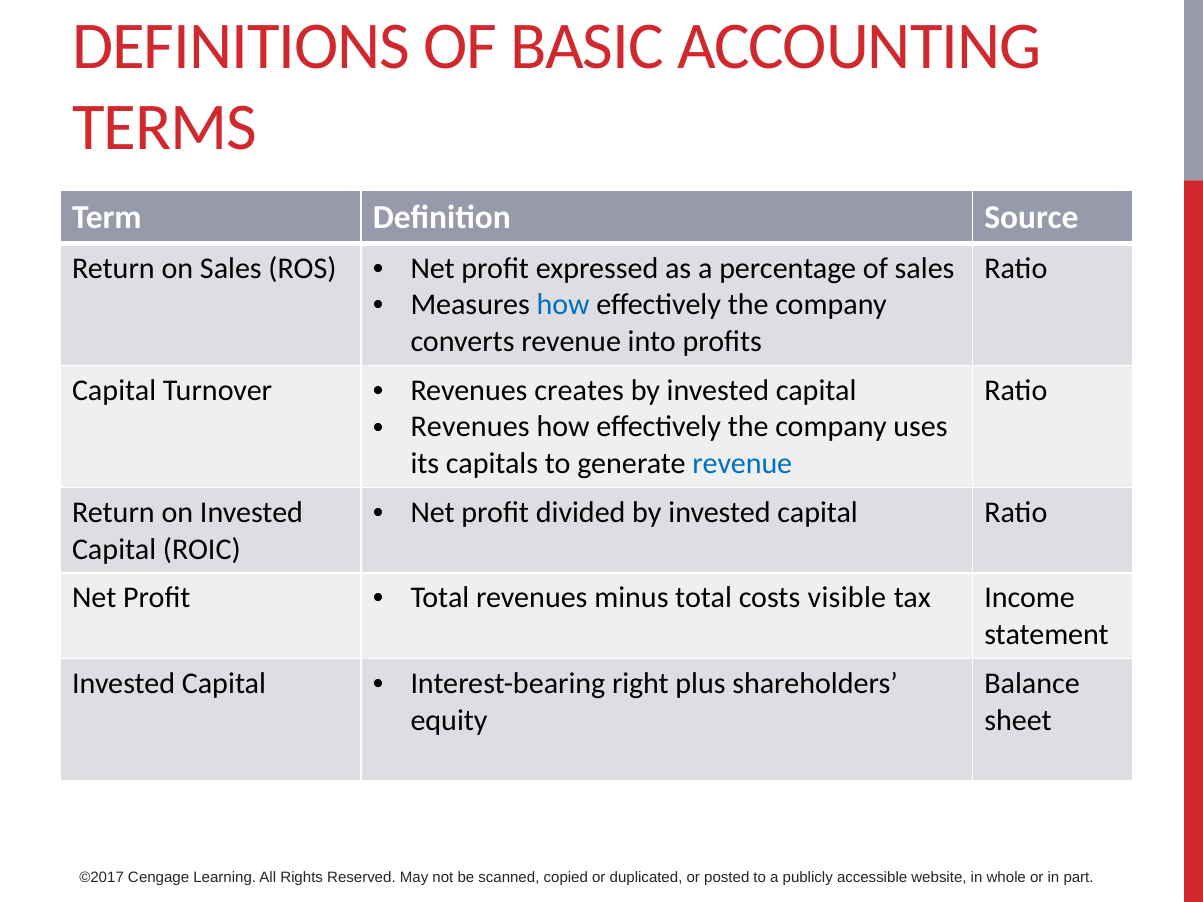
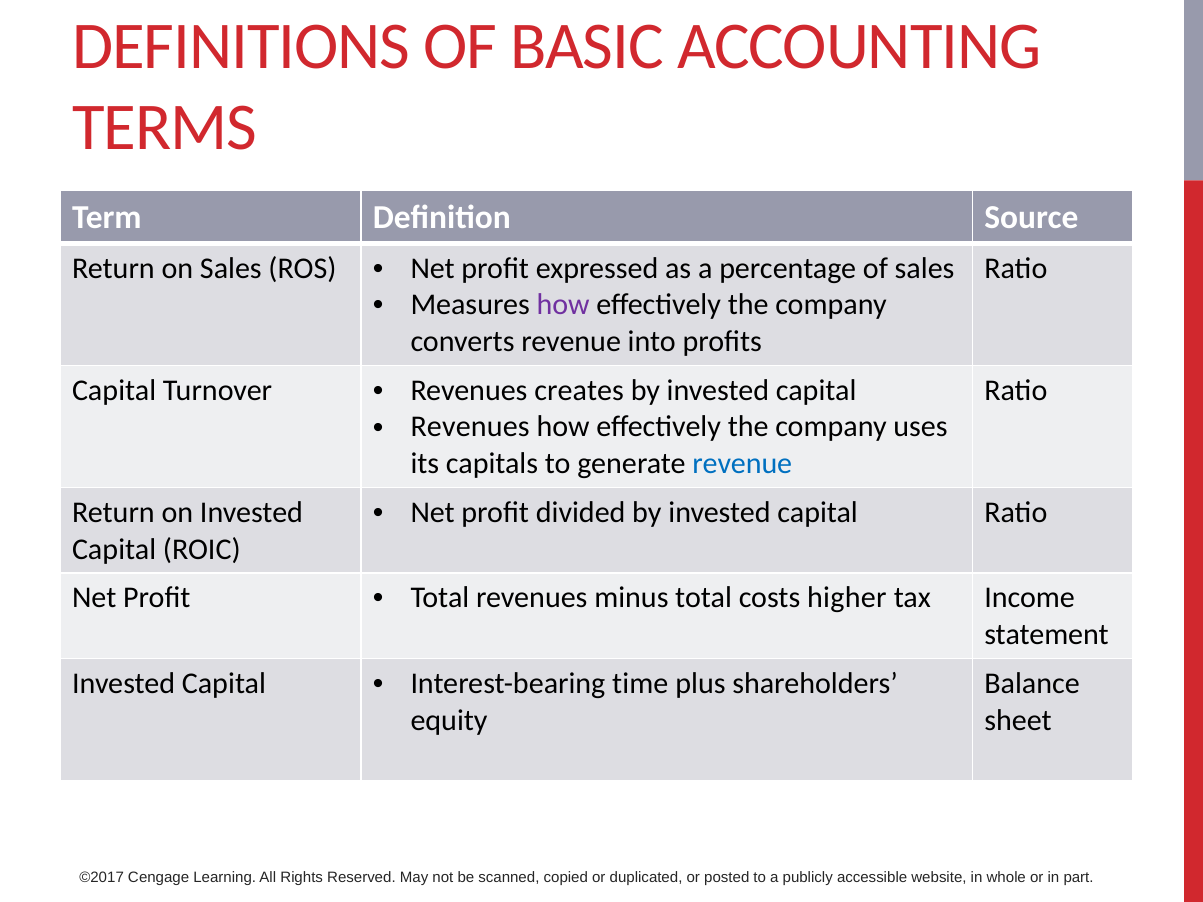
how colour: blue -> purple (563, 305)
visible: visible -> higher (847, 598)
right: right -> time (640, 684)
